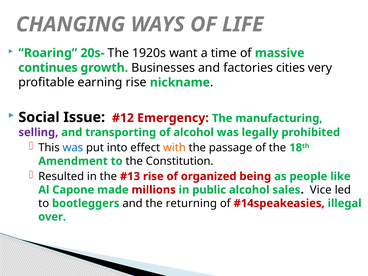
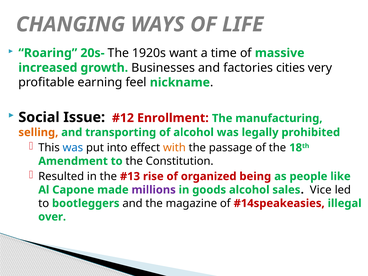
continues: continues -> increased (48, 68)
earning rise: rise -> feel (136, 82)
Emergency: Emergency -> Enrollment (173, 118)
selling colour: purple -> orange (38, 132)
millions colour: red -> purple (154, 190)
public: public -> goods (209, 190)
returning: returning -> magazine (191, 203)
